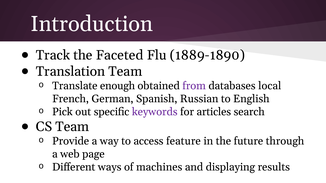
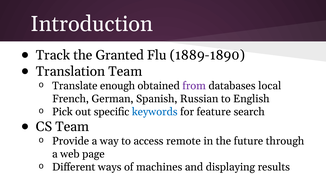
Faceted: Faceted -> Granted (120, 55)
keywords colour: purple -> blue (155, 112)
articles: articles -> feature (214, 112)
feature: feature -> remote (183, 141)
